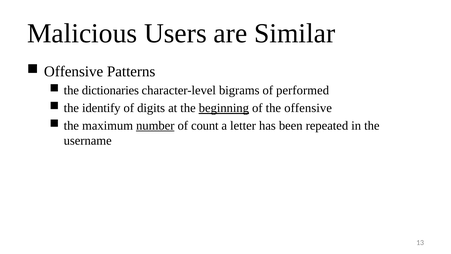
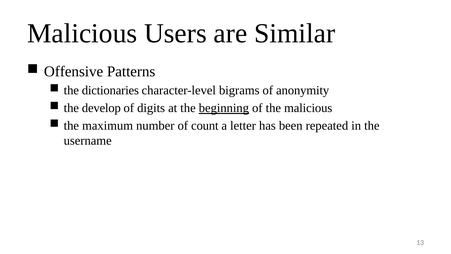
performed: performed -> anonymity (303, 90)
identify: identify -> develop (101, 108)
the offensive: offensive -> malicious (308, 108)
number underline: present -> none (155, 126)
